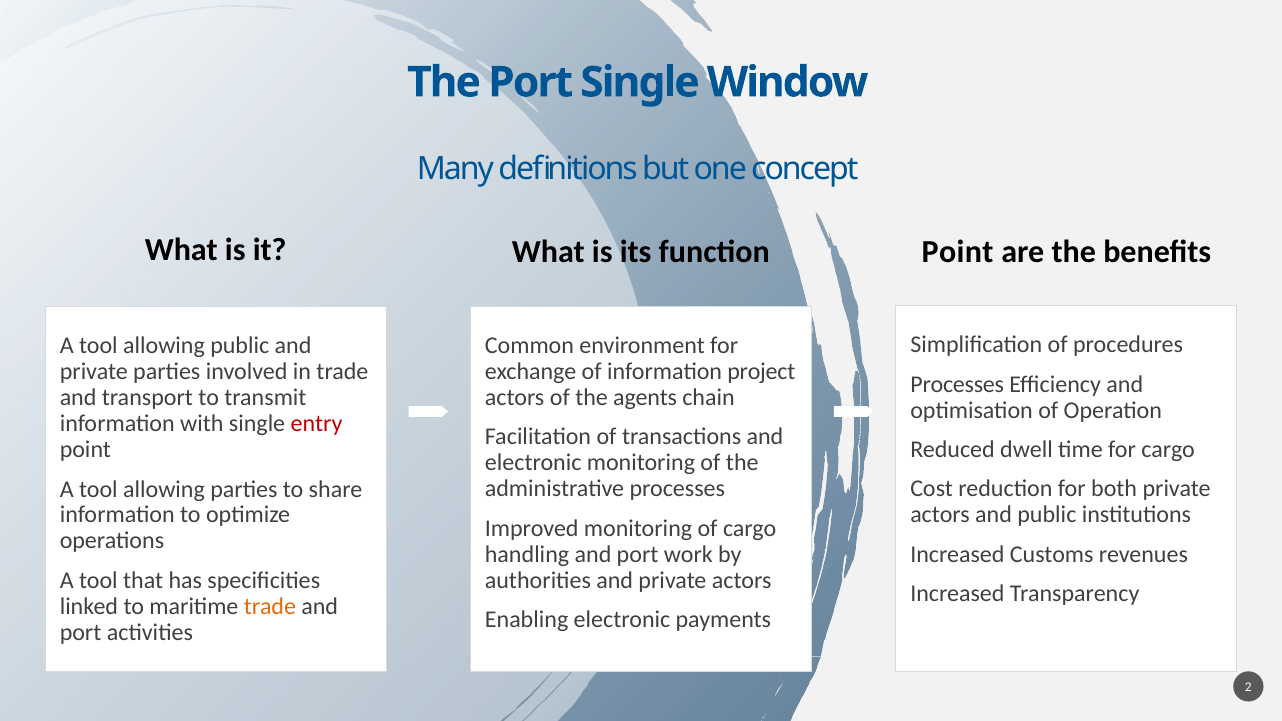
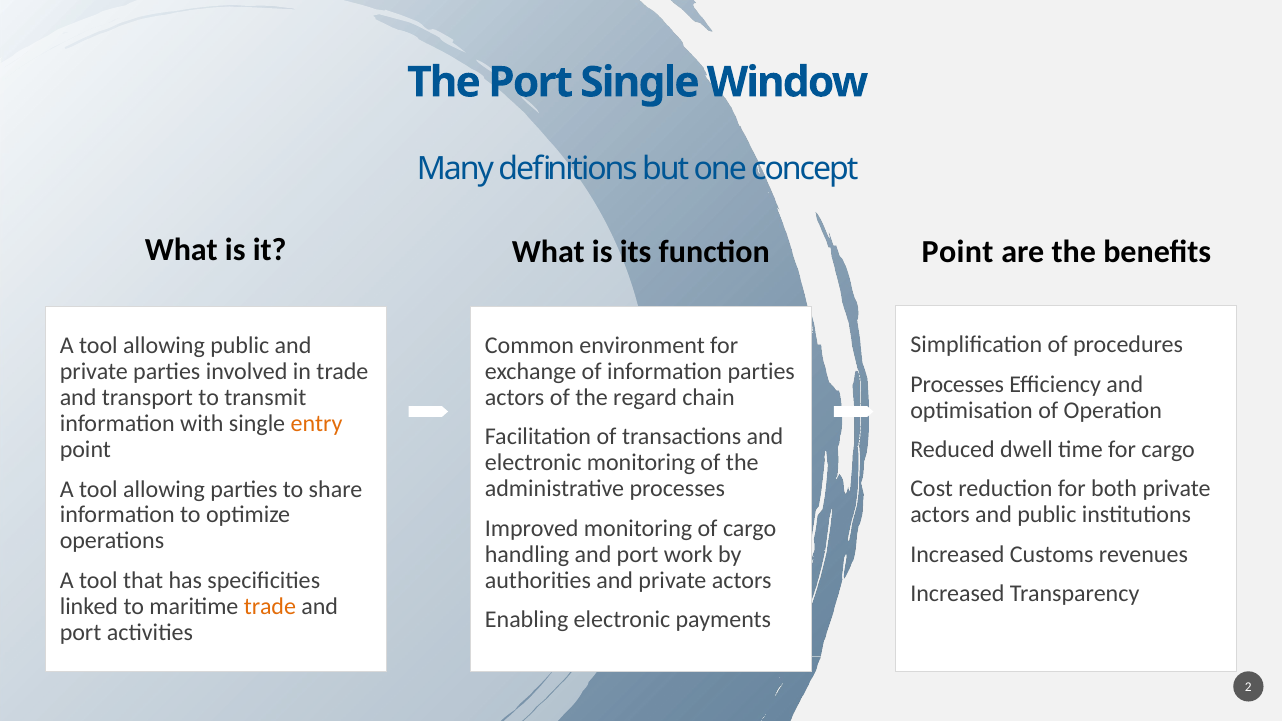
information project: project -> parties (761, 372)
agents: agents -> regard (645, 398)
entry colour: red -> orange (317, 424)
